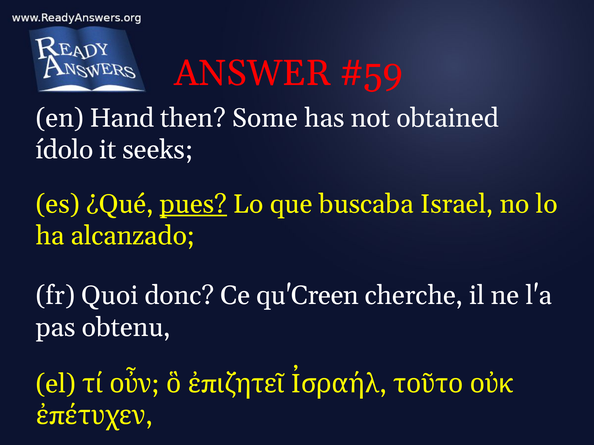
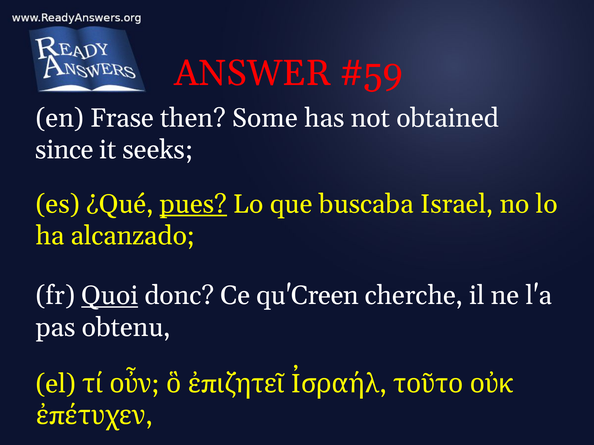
Hand: Hand -> Frase (122, 118)
ídolo: ídolo -> since (64, 150)
Quoi underline: none -> present (110, 296)
